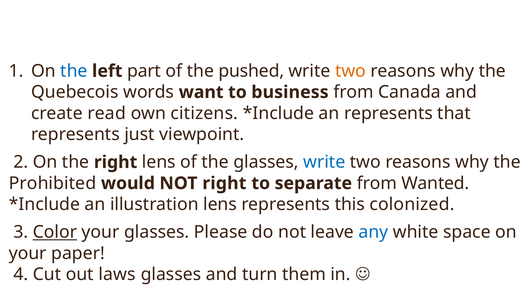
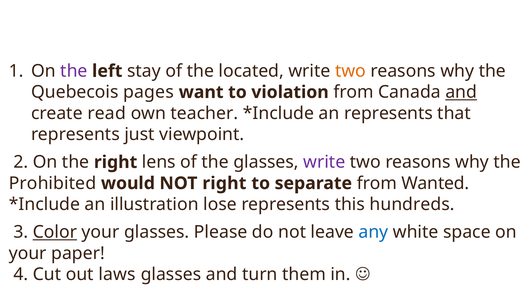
the colour: blue -> purple (74, 71)
part: part -> stay (144, 71)
pushed: pushed -> located (251, 71)
words: words -> pages (149, 92)
business: business -> violation (290, 92)
and underline: none -> present (461, 92)
citizens: citizens -> teacher (204, 114)
write colour: blue -> purple (324, 162)
illustration lens: lens -> lose (220, 205)
colonized: colonized -> hundreds (412, 205)
